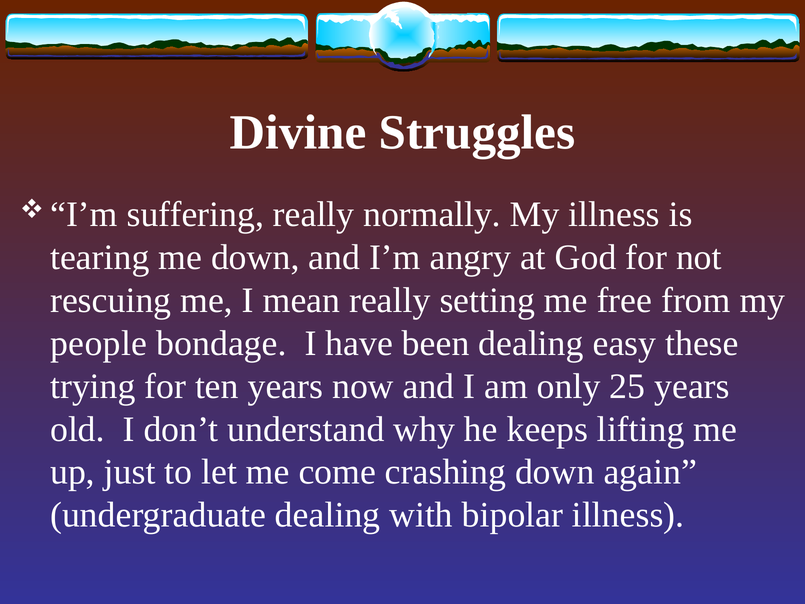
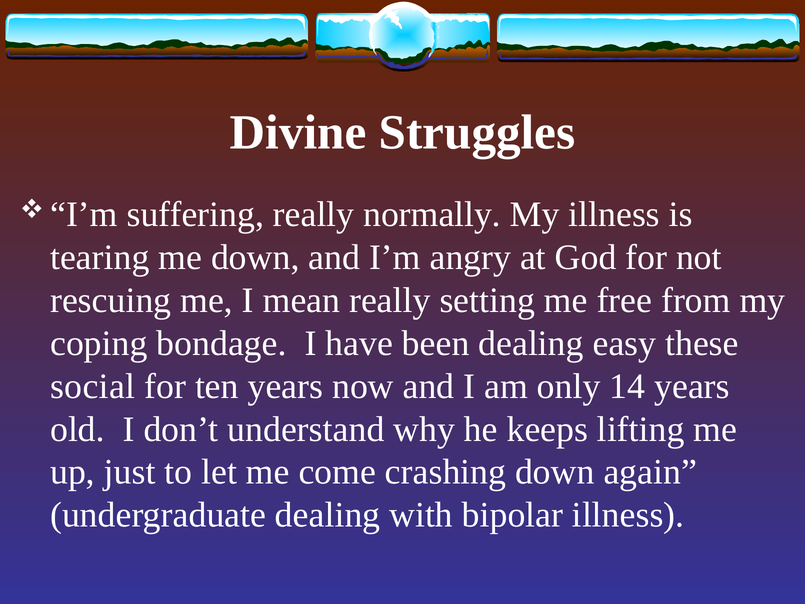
people: people -> coping (99, 343)
trying: trying -> social (93, 386)
25: 25 -> 14 (627, 386)
